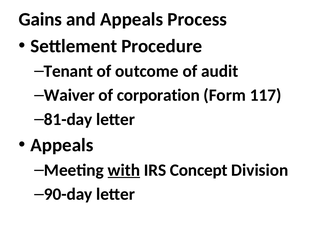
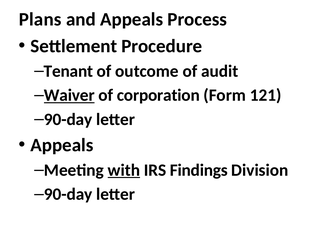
Gains: Gains -> Plans (40, 19)
Waiver underline: none -> present (69, 95)
117: 117 -> 121 (266, 95)
81-day: 81-day -> 90-day (68, 120)
Concept: Concept -> Findings (199, 170)
